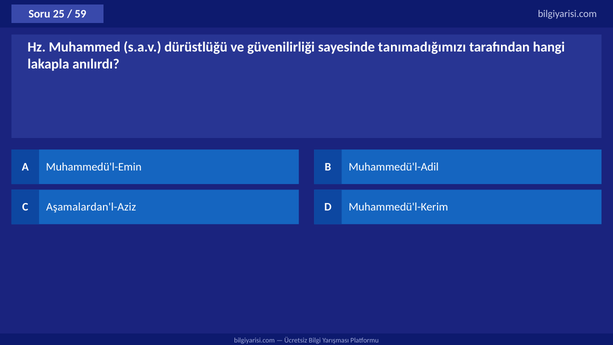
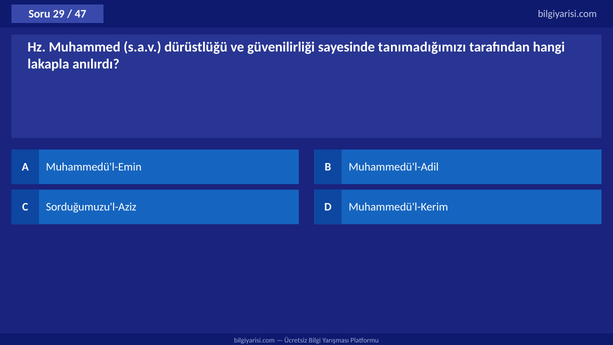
25: 25 -> 29 (59, 14)
59: 59 -> 47 (80, 14)
Aşamalardan'l-Aziz: Aşamalardan'l-Aziz -> Sorduğumuzu'l-Aziz (91, 207)
